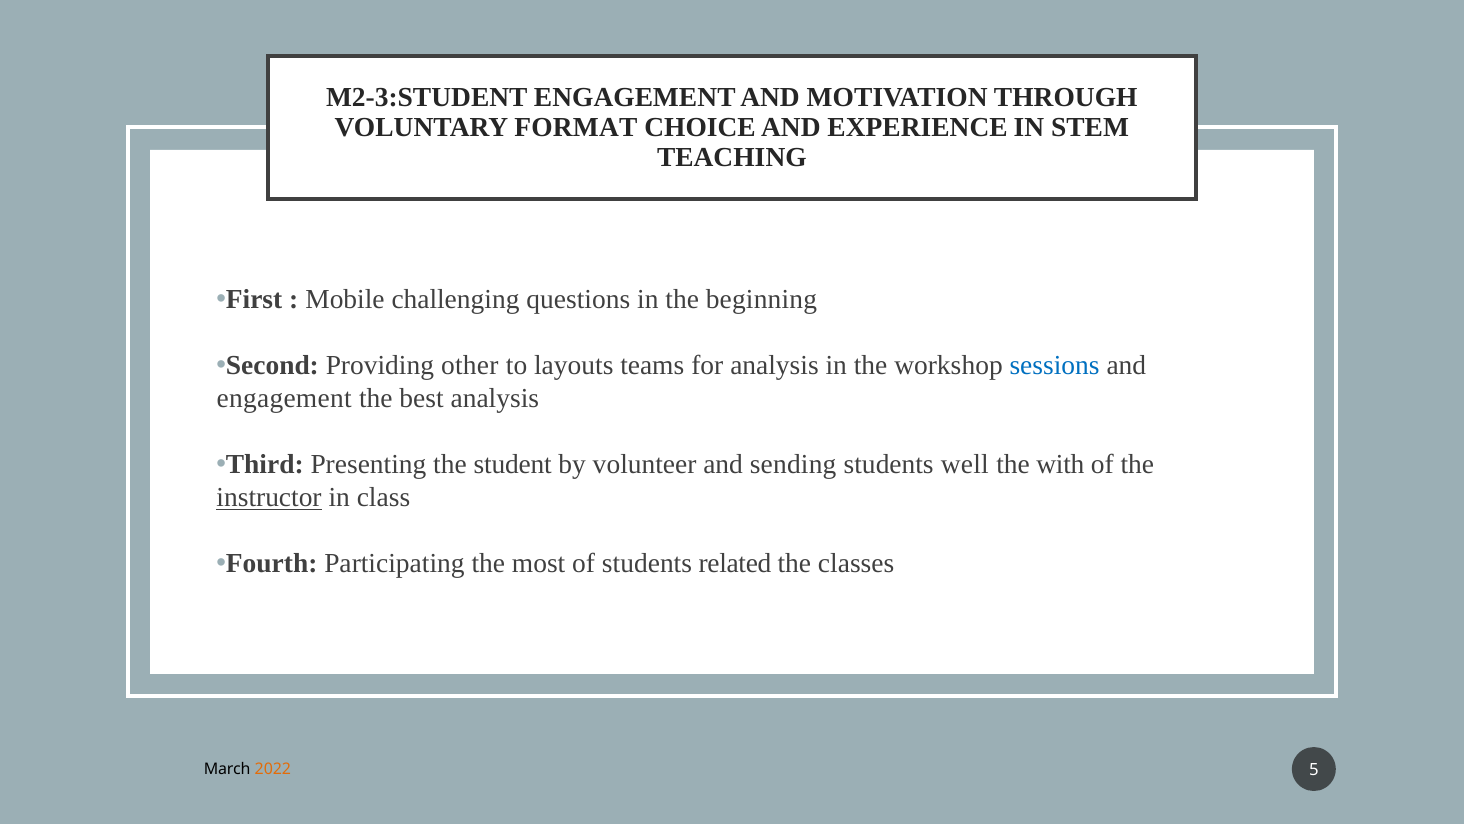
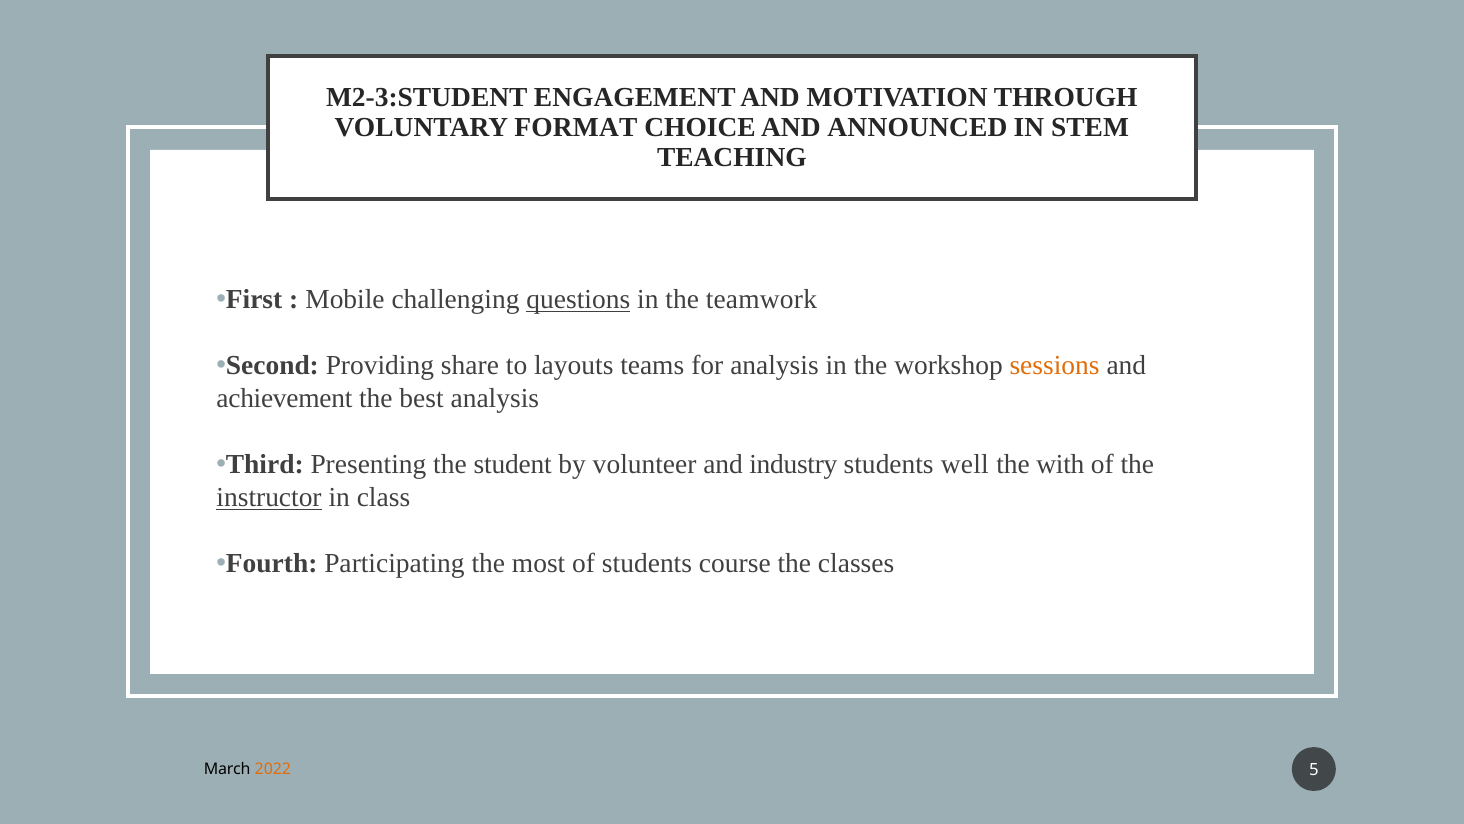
EXPERIENCE: EXPERIENCE -> ANNOUNCED (917, 127)
questions underline: none -> present (578, 299)
beginning: beginning -> teamwork (761, 299)
other: other -> share (470, 365)
sessions colour: blue -> orange (1055, 365)
engagement: engagement -> achievement (284, 398)
sending: sending -> industry (793, 464)
related: related -> course (735, 563)
